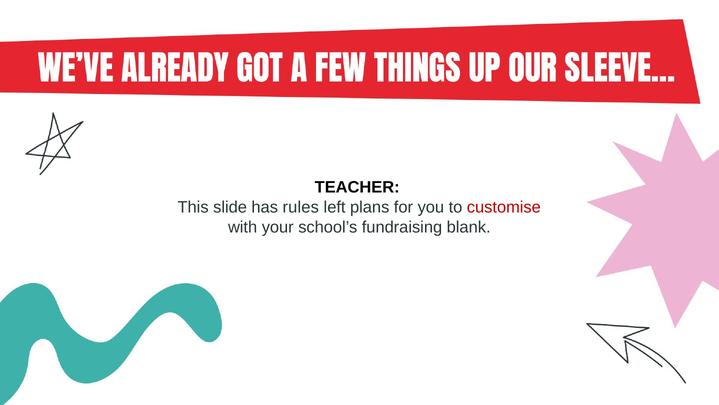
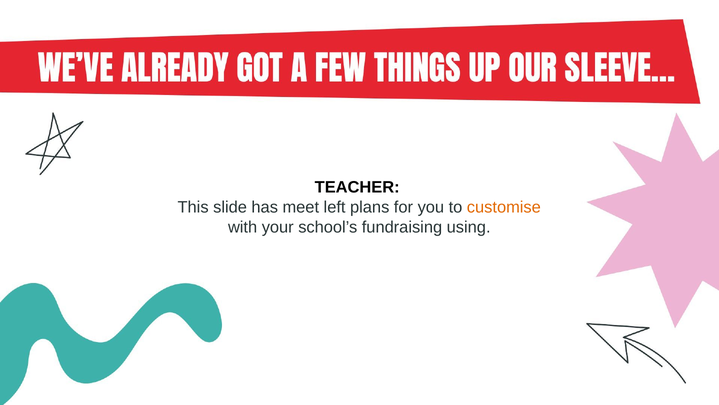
rules: rules -> meet (301, 207)
customise colour: red -> orange (504, 207)
blank: blank -> using (469, 227)
